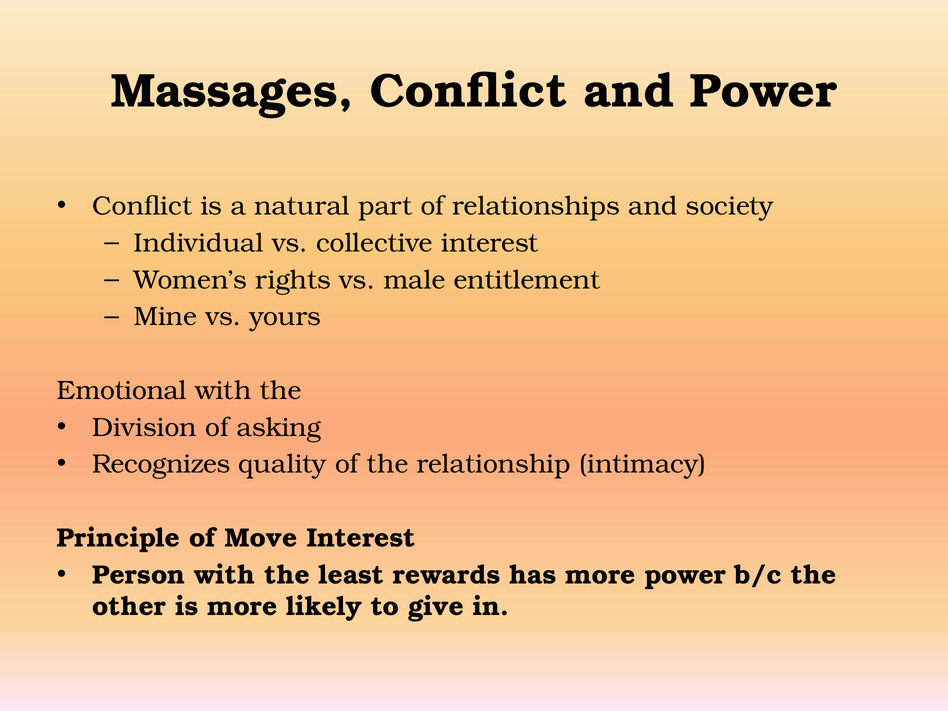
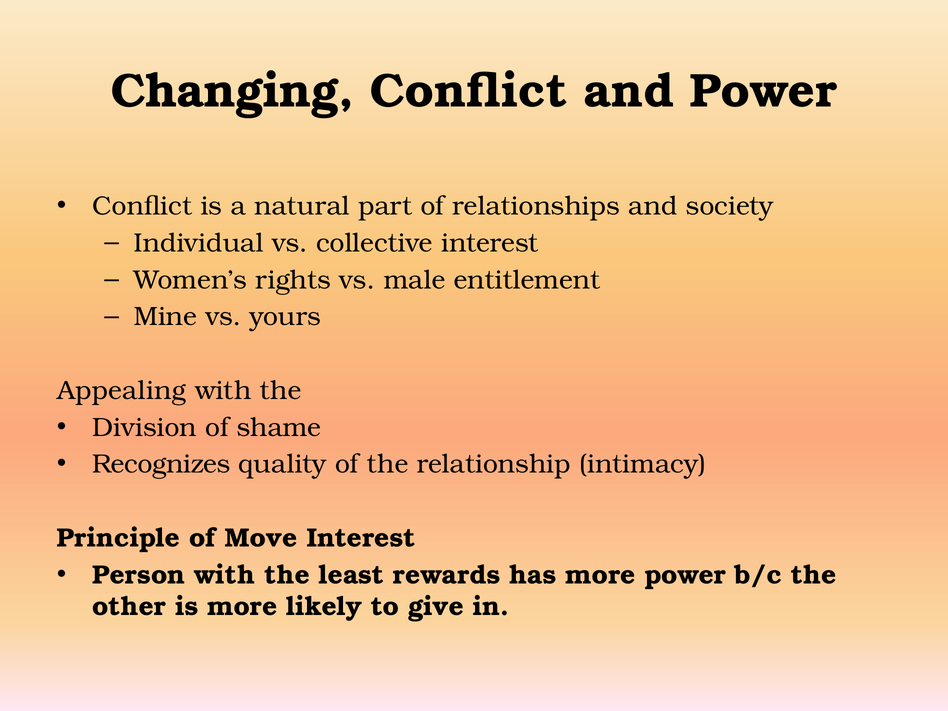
Massages: Massages -> Changing (232, 91)
Emotional: Emotional -> Appealing (122, 391)
asking: asking -> shame (279, 427)
